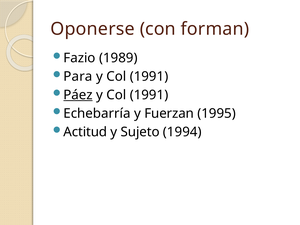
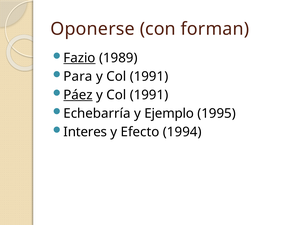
Fazio underline: none -> present (79, 58)
Fuerzan: Fuerzan -> Ejemplo (169, 113)
Actitud: Actitud -> Interes (85, 132)
Sujeto: Sujeto -> Efecto (140, 132)
